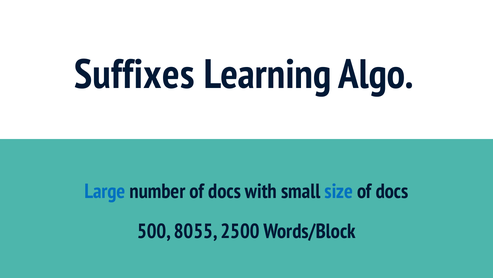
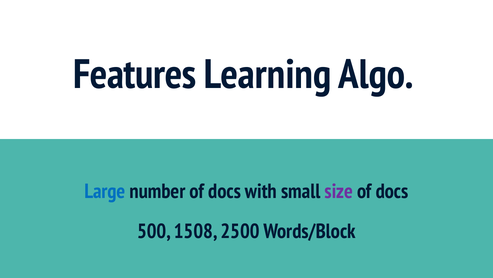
Suffixes: Suffixes -> Features (135, 74)
size colour: blue -> purple (339, 191)
8055: 8055 -> 1508 (196, 231)
